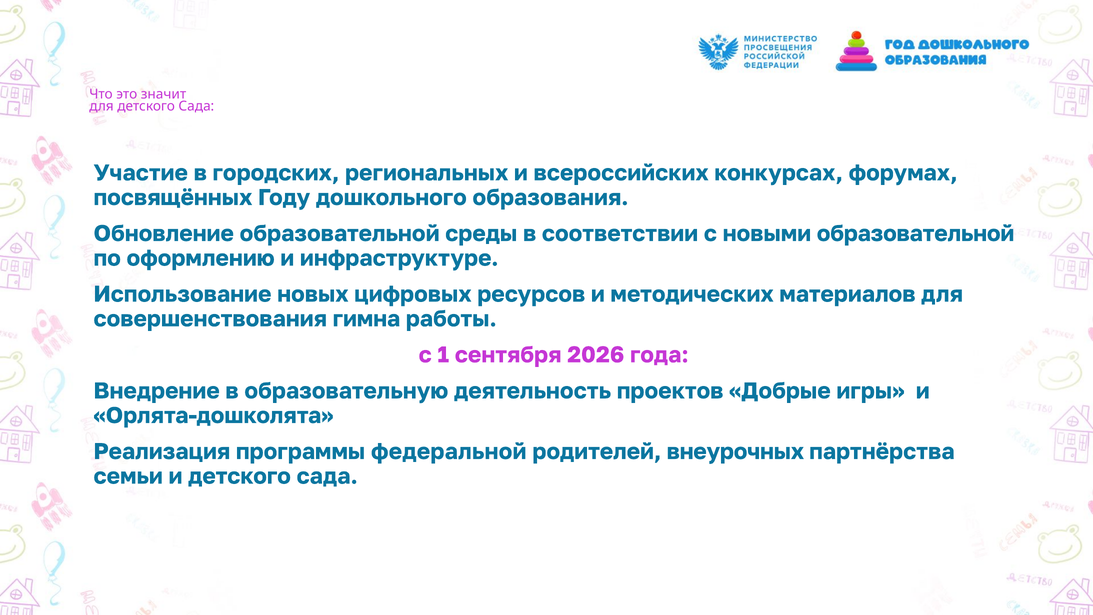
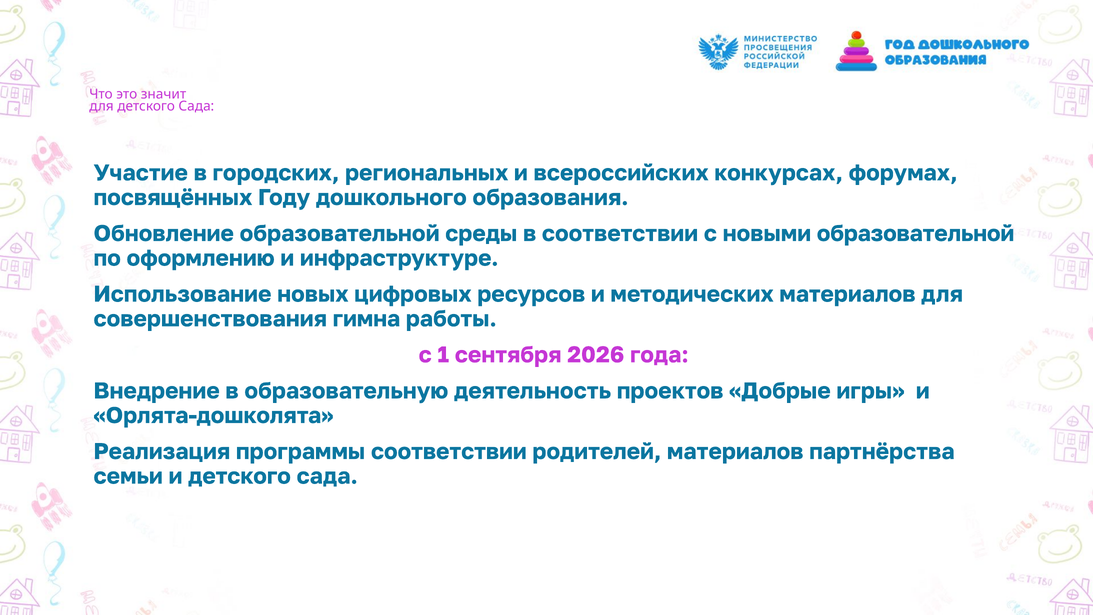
программы федеральной: федеральной -> соответствии (449, 451)
родителей внеурочных: внеурочных -> материалов (735, 451)
